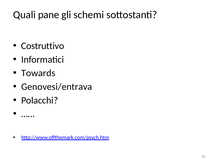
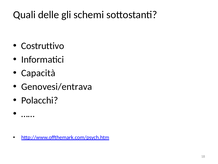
pane: pane -> delle (49, 15)
Towards: Towards -> Capacità (38, 73)
